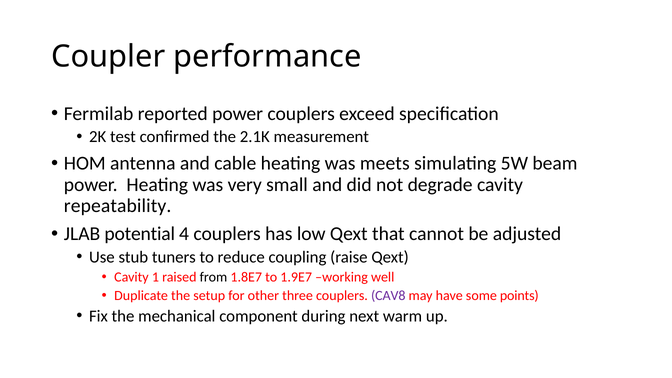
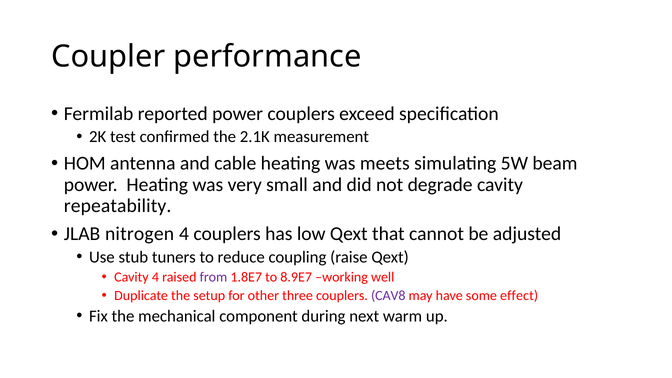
potential: potential -> nitrogen (140, 234)
Cavity 1: 1 -> 4 (155, 277)
from colour: black -> purple (213, 277)
1.9E7: 1.9E7 -> 8.9E7 (296, 277)
points: points -> effect (519, 296)
